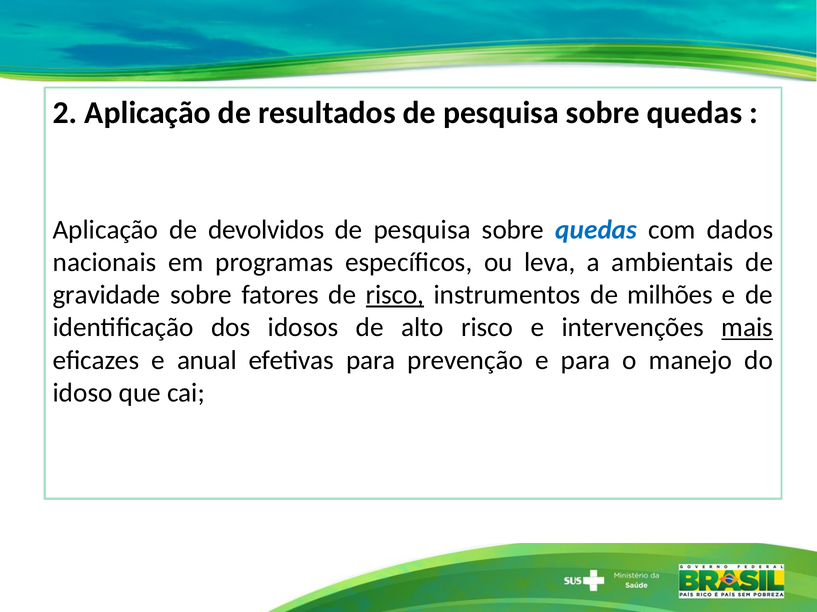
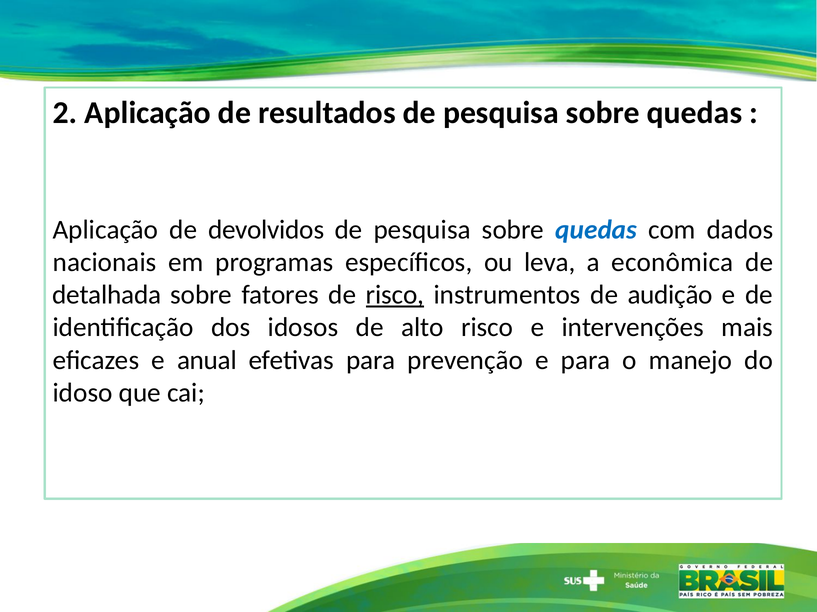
ambientais: ambientais -> econômica (672, 263)
gravidade: gravidade -> detalhada (107, 295)
milhões: milhões -> audição (670, 295)
mais underline: present -> none (747, 328)
